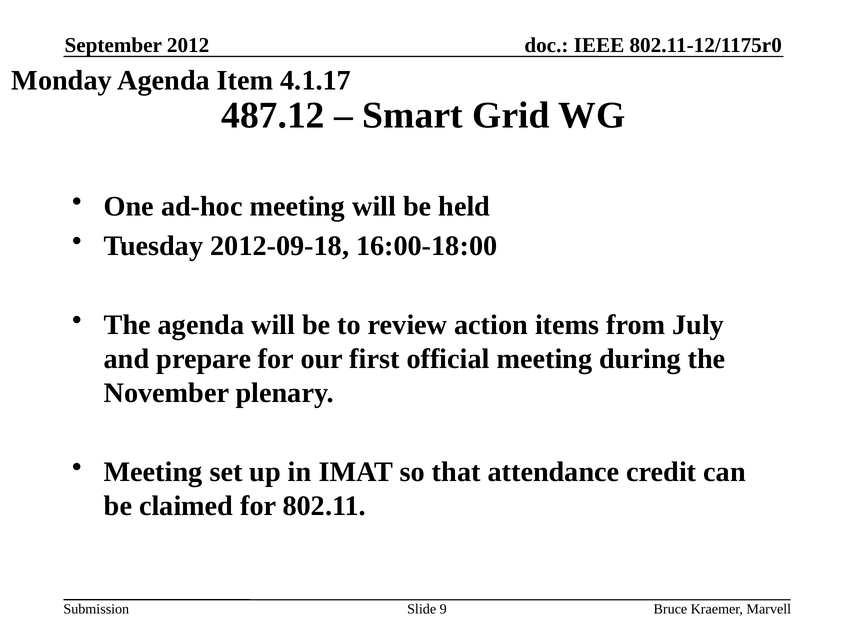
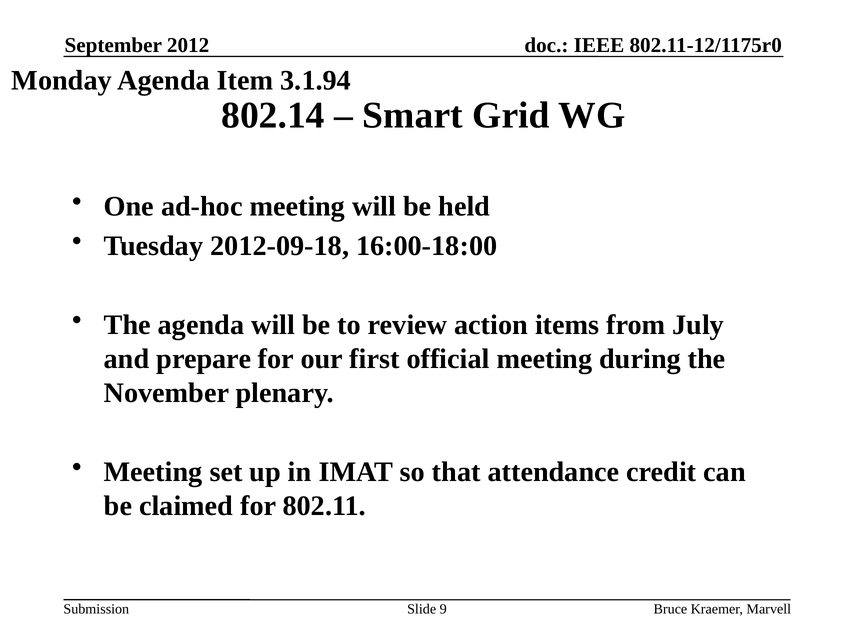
4.1.17: 4.1.17 -> 3.1.94 (316, 80)
487.12: 487.12 -> 802.14 (273, 116)
